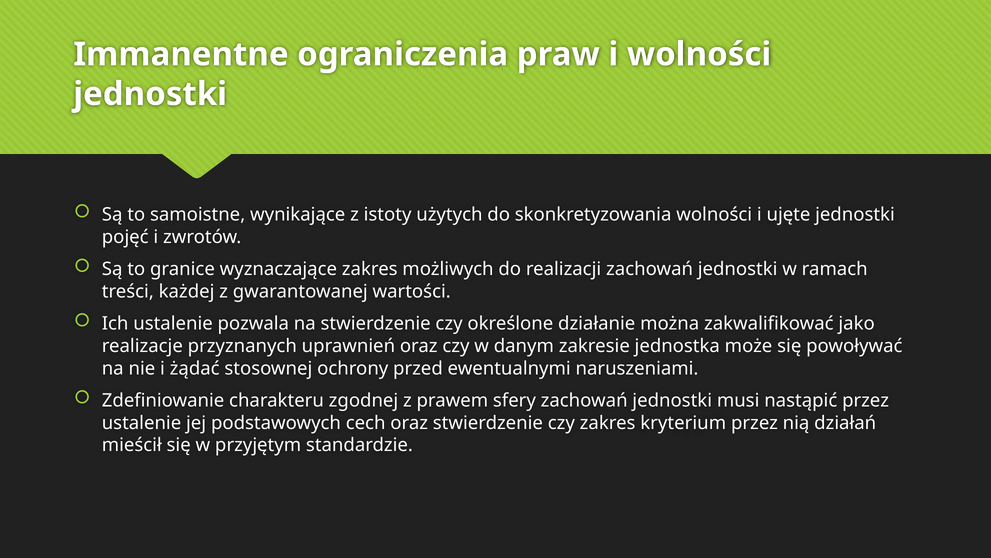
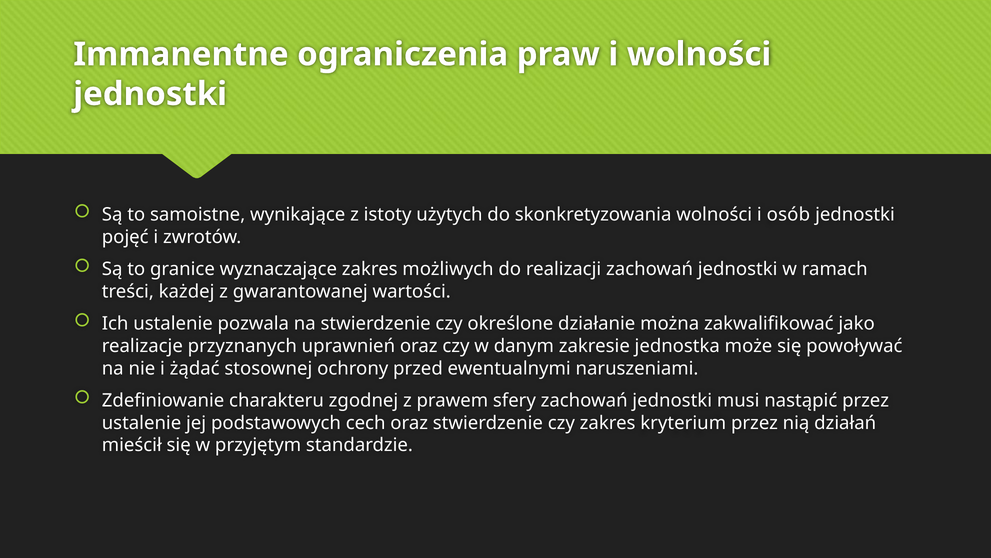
ujęte: ujęte -> osób (788, 214)
